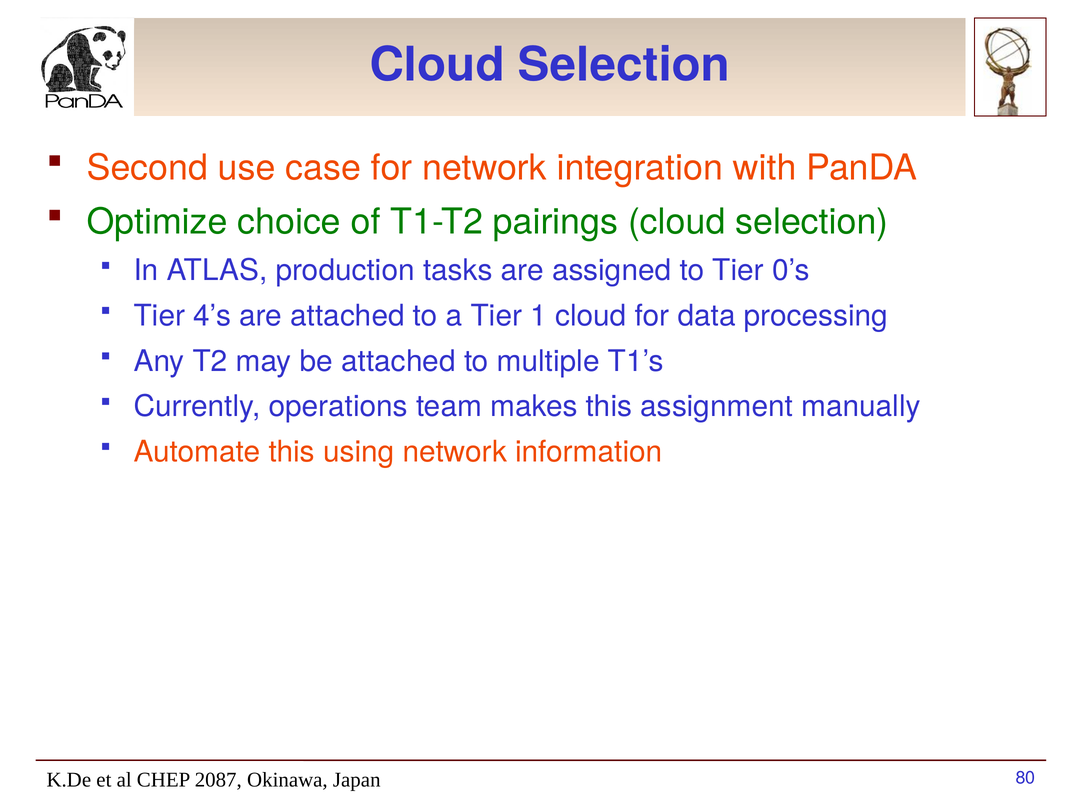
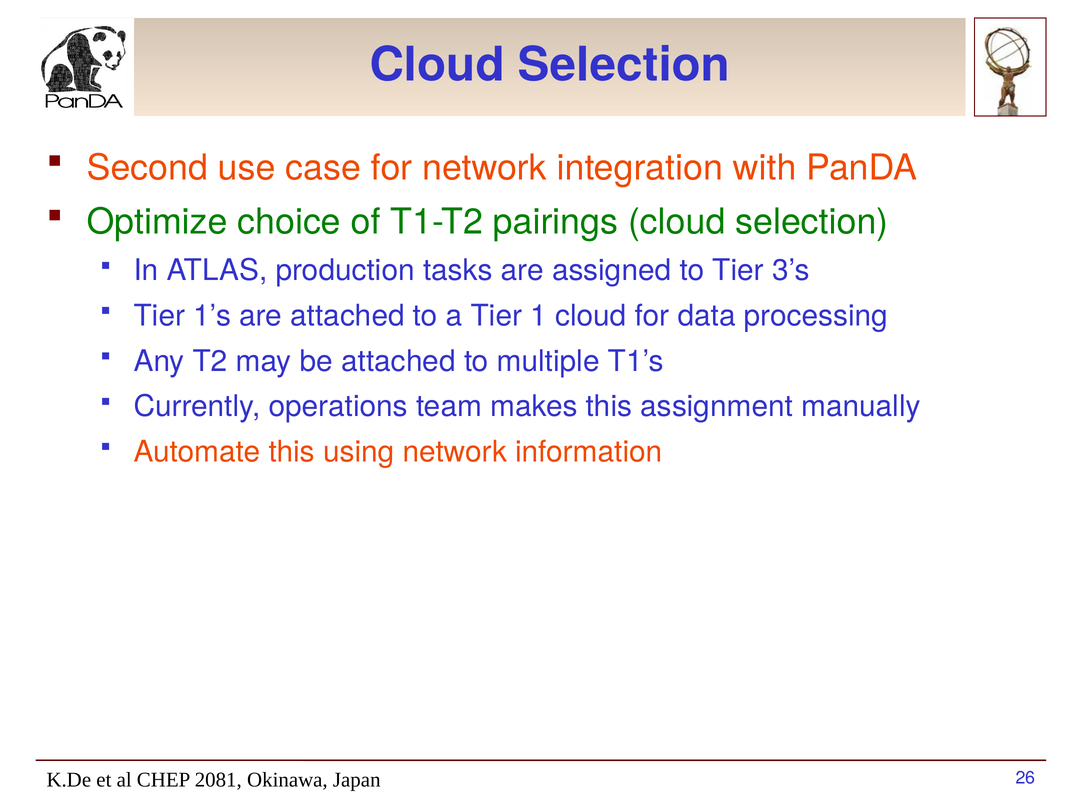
0’s: 0’s -> 3’s (791, 271)
4’s: 4’s -> 1’s (212, 316)
2087: 2087 -> 2081 (218, 779)
80: 80 -> 26 (1025, 777)
